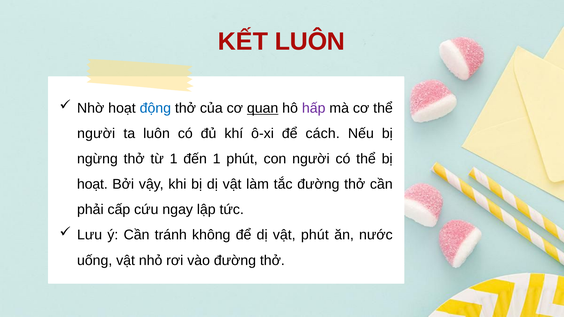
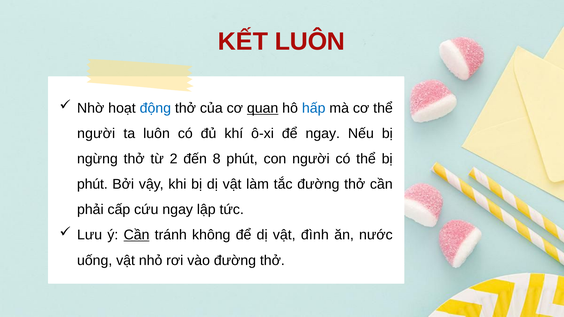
hấp colour: purple -> blue (314, 108)
để cách: cách -> ngay (323, 134)
từ 1: 1 -> 2 (174, 159)
đến 1: 1 -> 8 (217, 159)
hoạt: hoạt -> phút (92, 184)
Cần underline: none -> present (137, 235)
vật phút: phút -> đình (315, 235)
